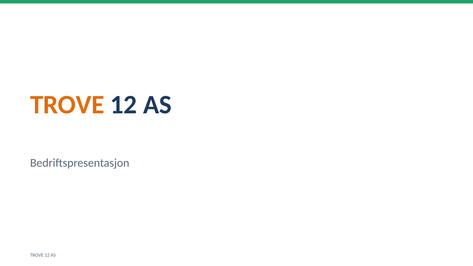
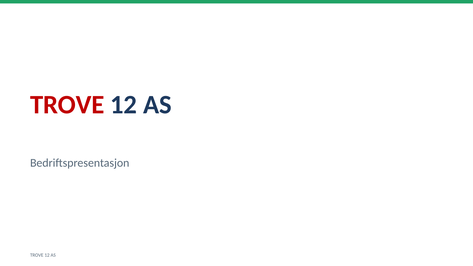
TROVE colour: orange -> red (67, 105)
